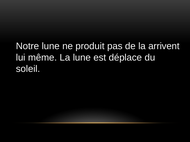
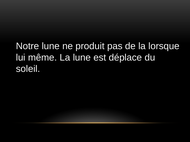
arrivent: arrivent -> lorsque (164, 46)
